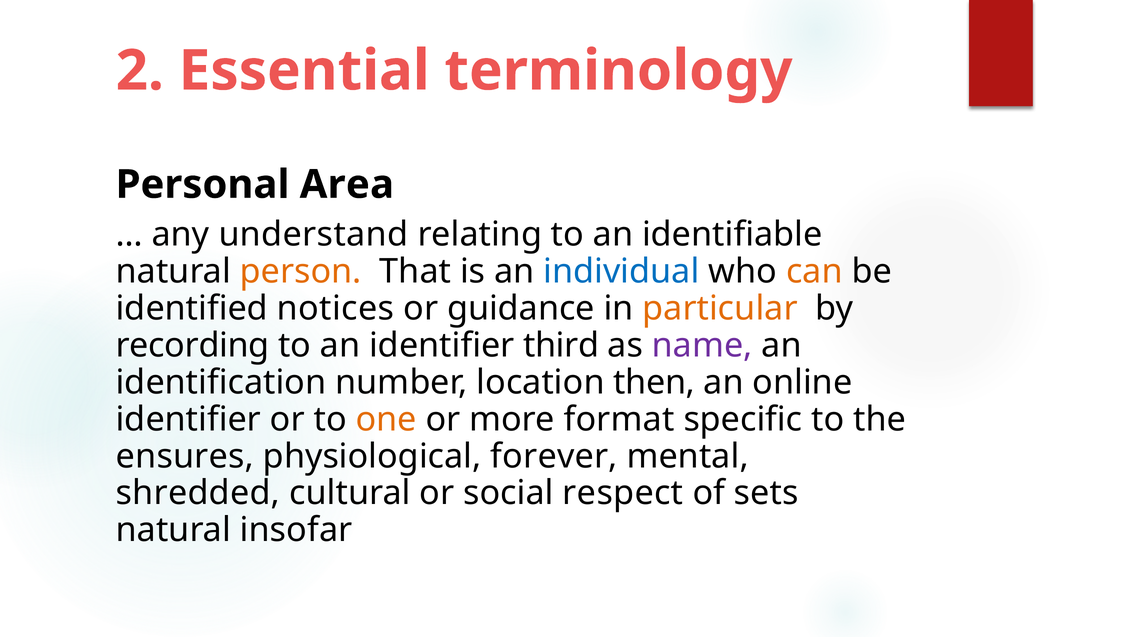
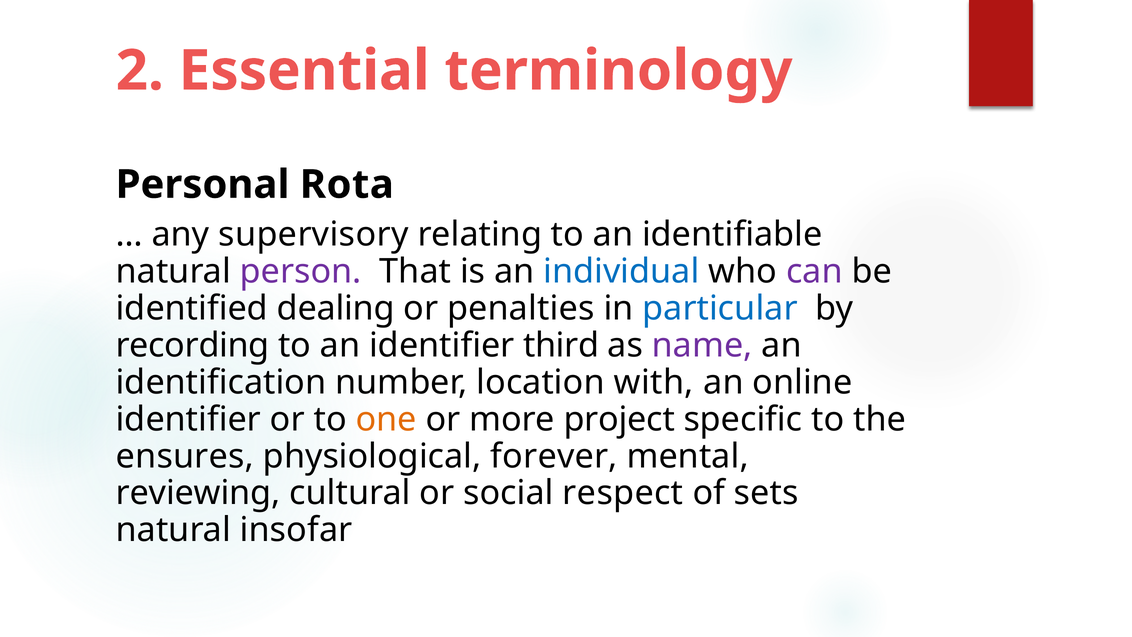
Area: Area -> Rota (347, 185)
understand: understand -> supervisory (313, 234)
person colour: orange -> purple (301, 271)
can colour: orange -> purple (814, 271)
notices: notices -> dealing (336, 308)
guidance: guidance -> penalties (521, 308)
particular colour: orange -> blue (720, 308)
then: then -> with (654, 382)
format: format -> project (619, 419)
shredded: shredded -> reviewing (198, 493)
